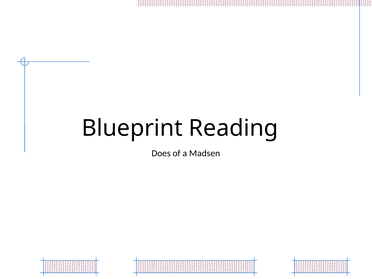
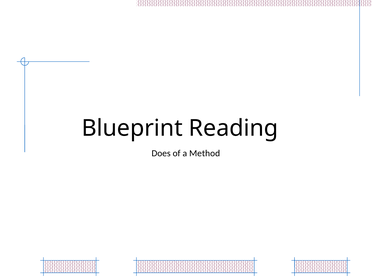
Madsen: Madsen -> Method (205, 153)
